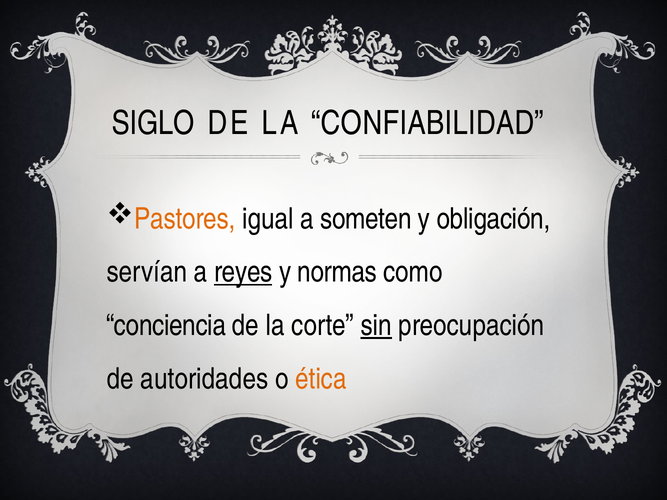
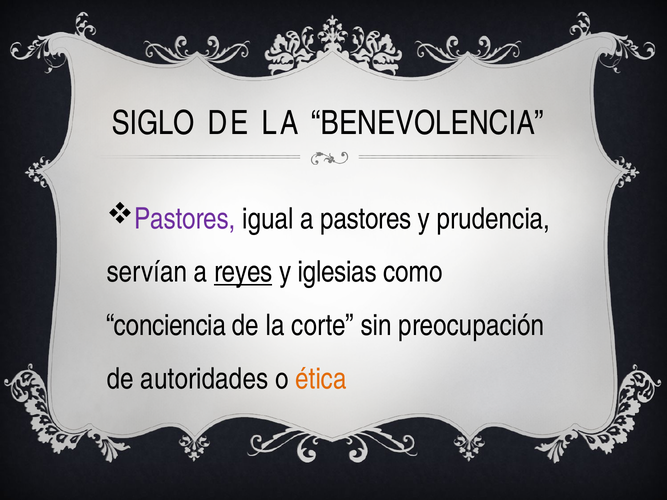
CONFIABILIDAD: CONFIABILIDAD -> BENEVOLENCIA (428, 123)
Pastores colour: orange -> purple (185, 219)
a someten: someten -> pastores (366, 219)
obligación: obligación -> prudencia (493, 219)
normas: normas -> iglesias (337, 272)
sin underline: present -> none (376, 326)
